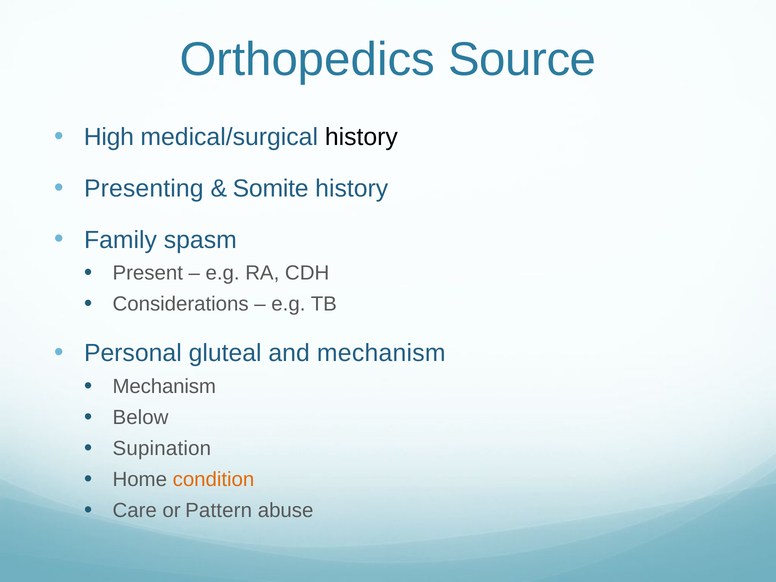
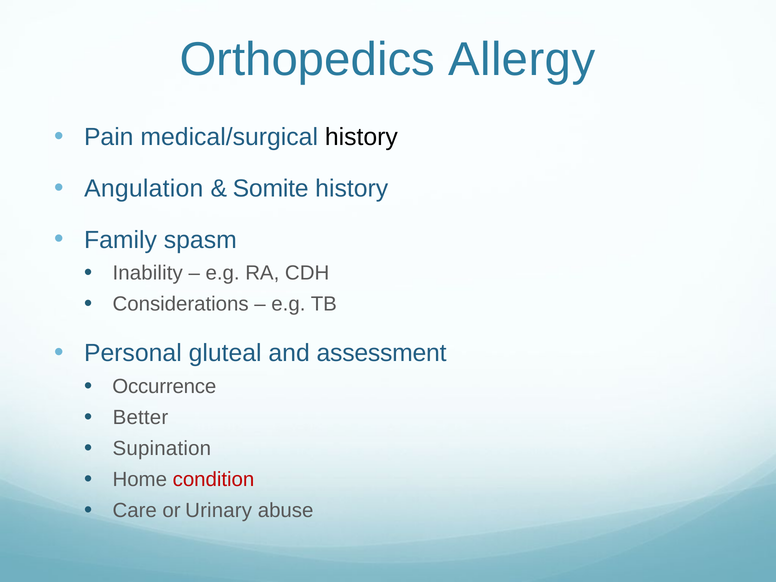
Source: Source -> Allergy (522, 60)
High: High -> Pain (109, 137)
Presenting: Presenting -> Angulation (144, 189)
Present: Present -> Inability (148, 273)
and mechanism: mechanism -> assessment (382, 353)
Mechanism: Mechanism -> Occurrence (164, 387)
Below: Below -> Better (140, 418)
condition colour: orange -> red (214, 480)
Pattern: Pattern -> Urinary (219, 511)
